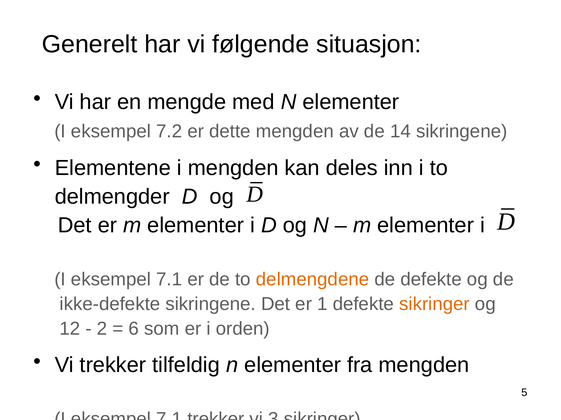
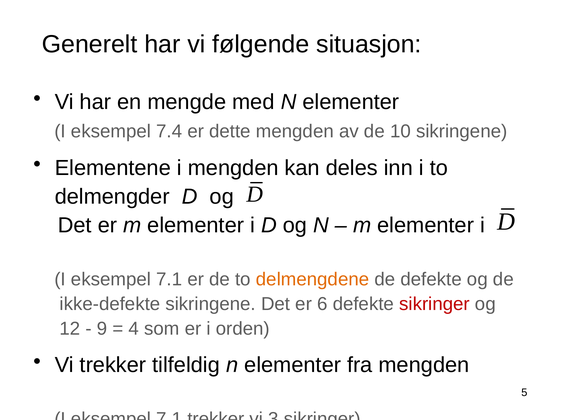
7.2: 7.2 -> 7.4 (169, 132)
14: 14 -> 10 (400, 132)
1: 1 -> 6 (322, 305)
sikringer colour: orange -> red (435, 305)
2: 2 -> 9 (102, 329)
6: 6 -> 4 (134, 329)
